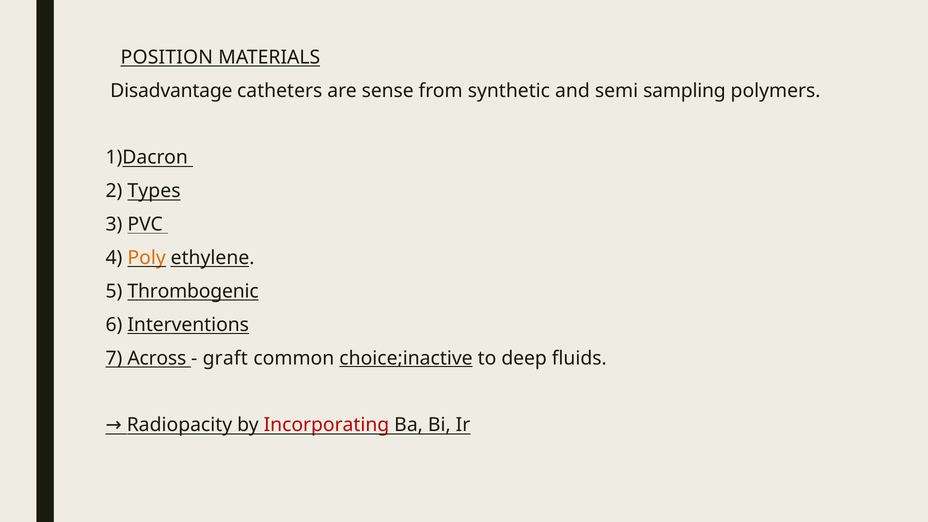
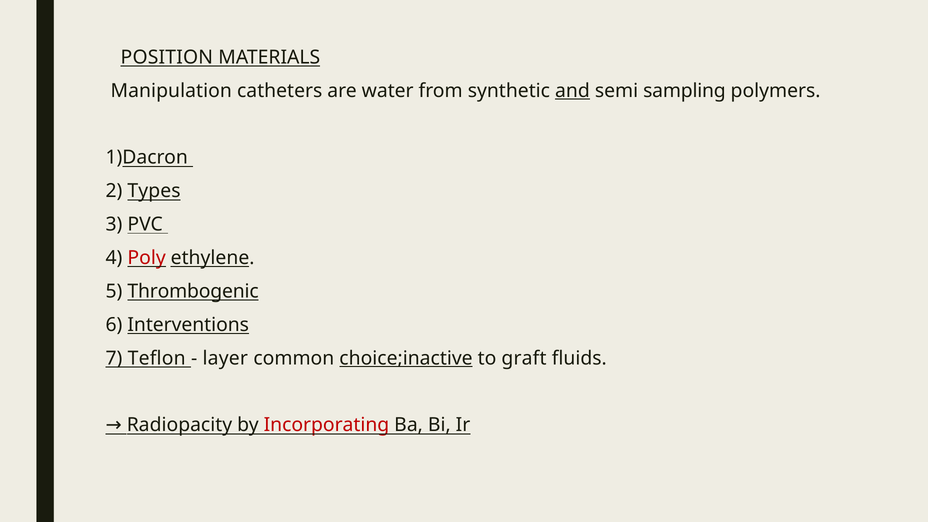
Disadvantage: Disadvantage -> Manipulation (171, 91)
sense: sense -> water (388, 91)
and underline: none -> present (572, 91)
Poly colour: orange -> red (147, 258)
Across: Across -> Teflon (157, 358)
graft: graft -> layer (225, 358)
deep: deep -> graft (524, 358)
